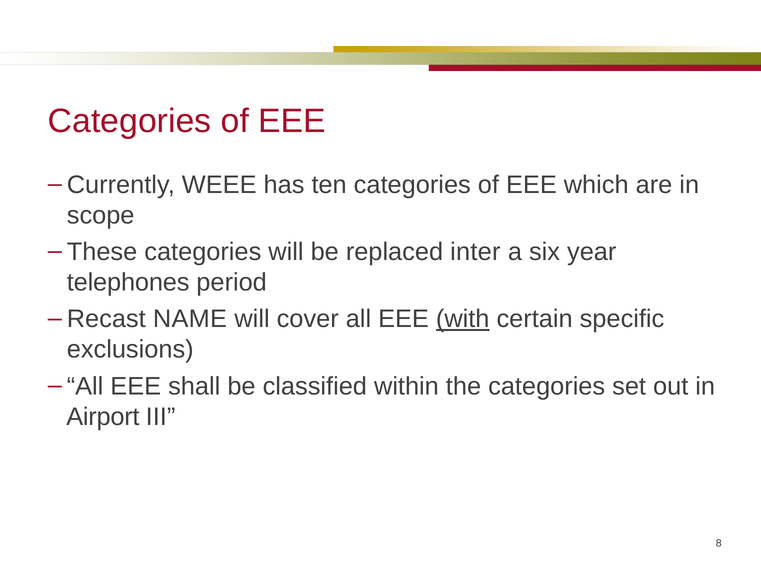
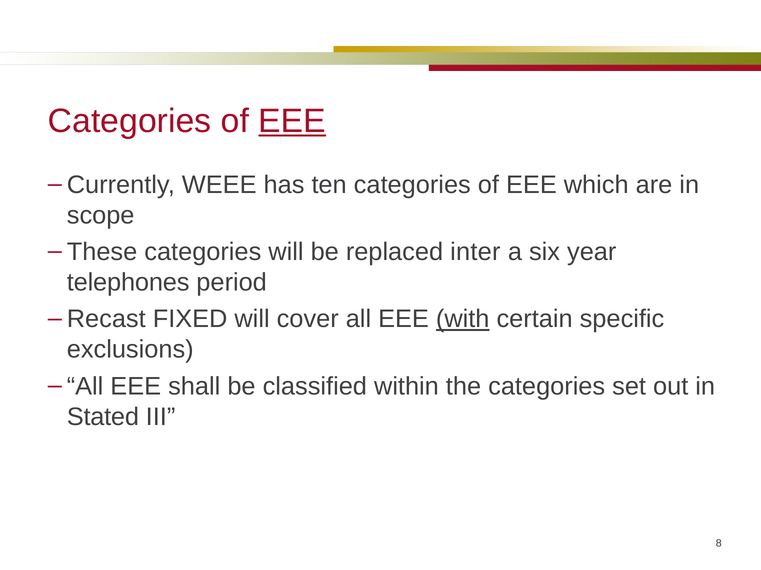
EEE underline: none -> present (292, 121)
NAME: NAME -> FIXED (190, 320)
Airport: Airport -> Stated (103, 417)
